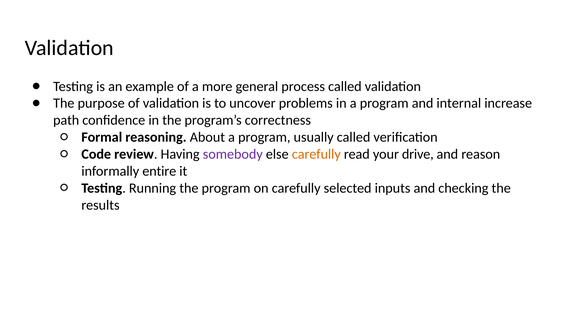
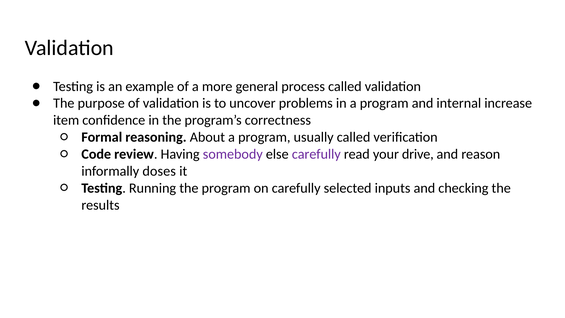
path: path -> item (66, 120)
carefully colour: orange -> purple (316, 154)
entire: entire -> doses (159, 171)
